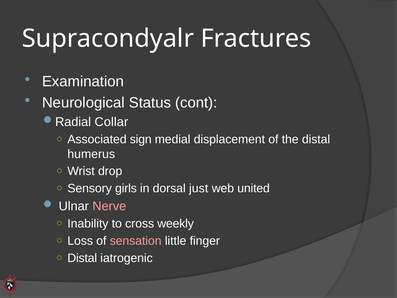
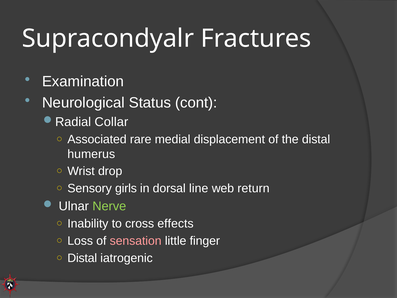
sign: sign -> rare (141, 139)
just: just -> line (199, 188)
united: united -> return (253, 188)
Nerve colour: pink -> light green (109, 206)
weekly: weekly -> effects (176, 224)
